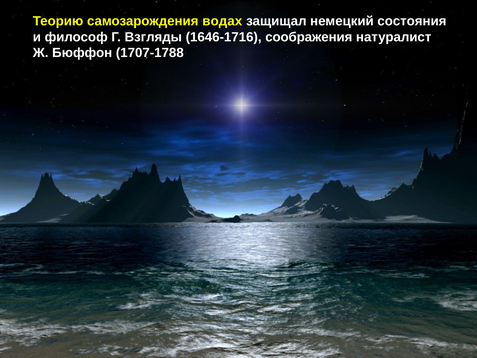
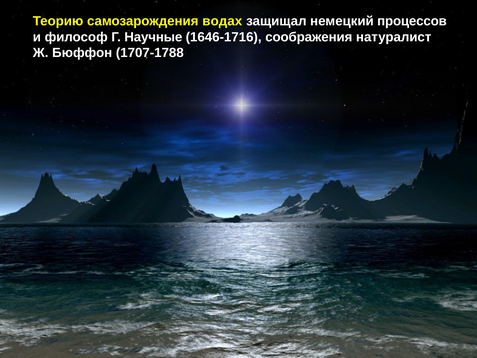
состояния: состояния -> процессов (412, 21)
Взгляды: Взгляды -> Научные (153, 37)
